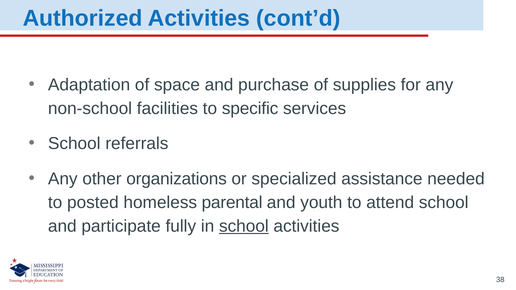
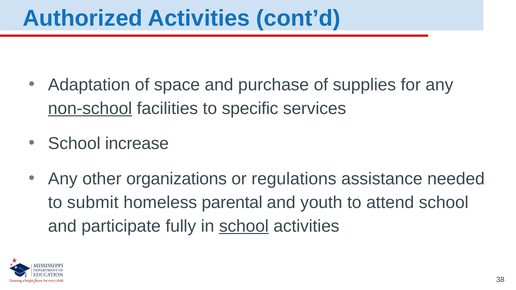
non-school underline: none -> present (90, 109)
referrals: referrals -> increase (137, 144)
specialized: specialized -> regulations (294, 179)
posted: posted -> submit (93, 203)
